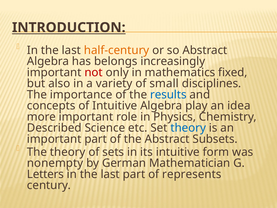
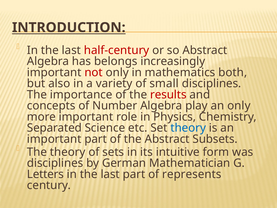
half-century colour: orange -> red (117, 50)
fixed: fixed -> both (233, 72)
results colour: blue -> red (168, 95)
of Intuitive: Intuitive -> Number (115, 106)
an idea: idea -> only (239, 106)
Described: Described -> Separated (54, 128)
nonempty: nonempty -> disciplines (55, 163)
